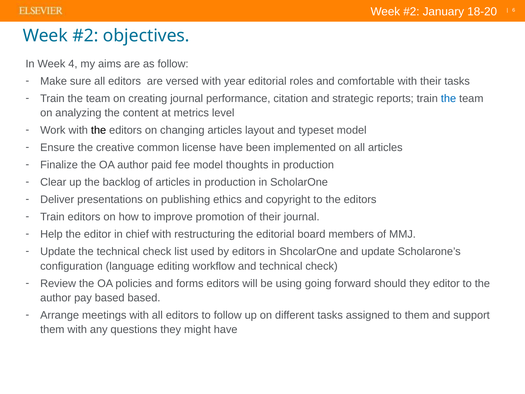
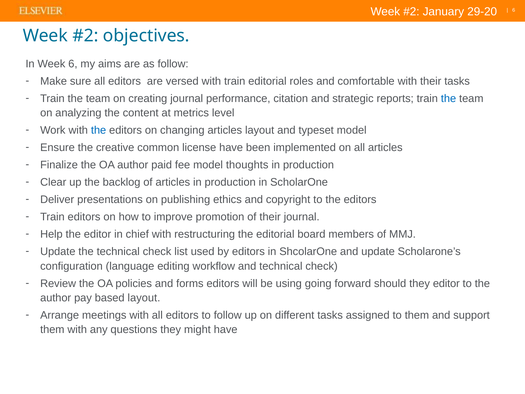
18-20: 18-20 -> 29-20 (482, 12)
Week 4: 4 -> 6 (73, 64)
with year: year -> train (235, 81)
the colour: black -> blue (99, 130)
based based: based -> layout (144, 298)
